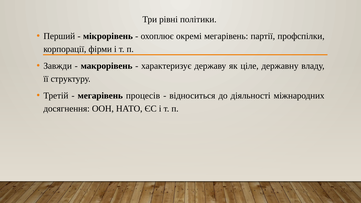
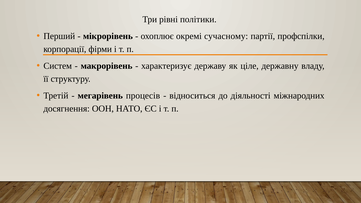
окремі мегарівень: мегарівень -> сучасному (226, 36)
Завжди: Завжди -> Систем (58, 66)
